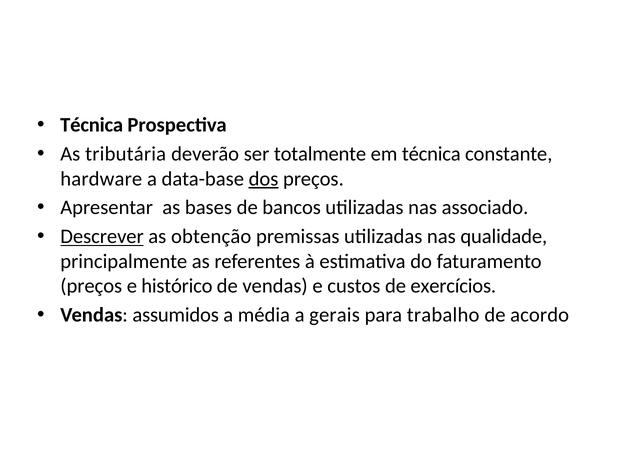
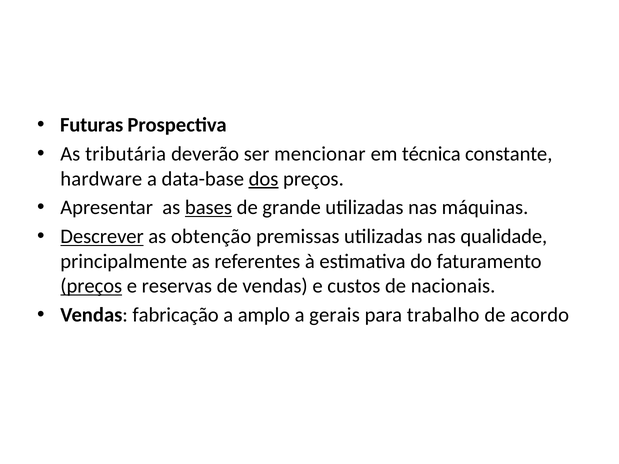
Técnica: Técnica -> Futuras (92, 125)
totalmente: totalmente -> mencionar (320, 154)
bases underline: none -> present (208, 208)
bancos: bancos -> grande (292, 208)
associado: associado -> máquinas (485, 208)
preços underline: none -> present (91, 286)
histórico: histórico -> reservas (177, 286)
exercícios: exercícios -> nacionais (453, 286)
assumidos: assumidos -> fabricação (176, 315)
média: média -> amplo (264, 315)
